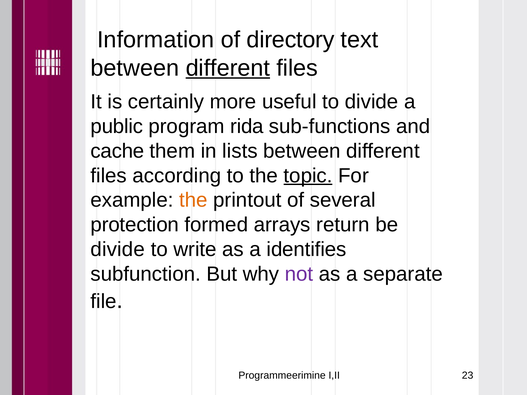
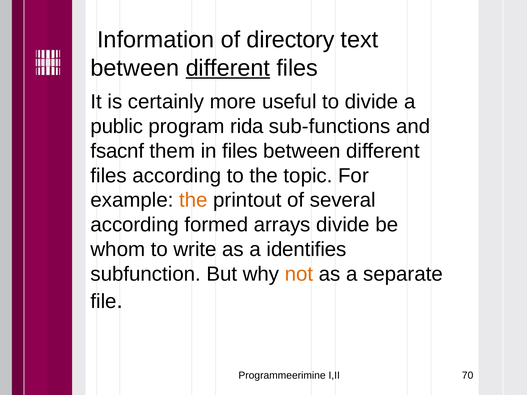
cache: cache -> fsacnf (117, 151)
in lists: lists -> files (240, 151)
topic underline: present -> none (308, 176)
protection: protection -> according (135, 225)
arrays return: return -> divide (343, 225)
divide: divide -> whom (118, 250)
not colour: purple -> orange (299, 274)
23: 23 -> 70 (468, 376)
